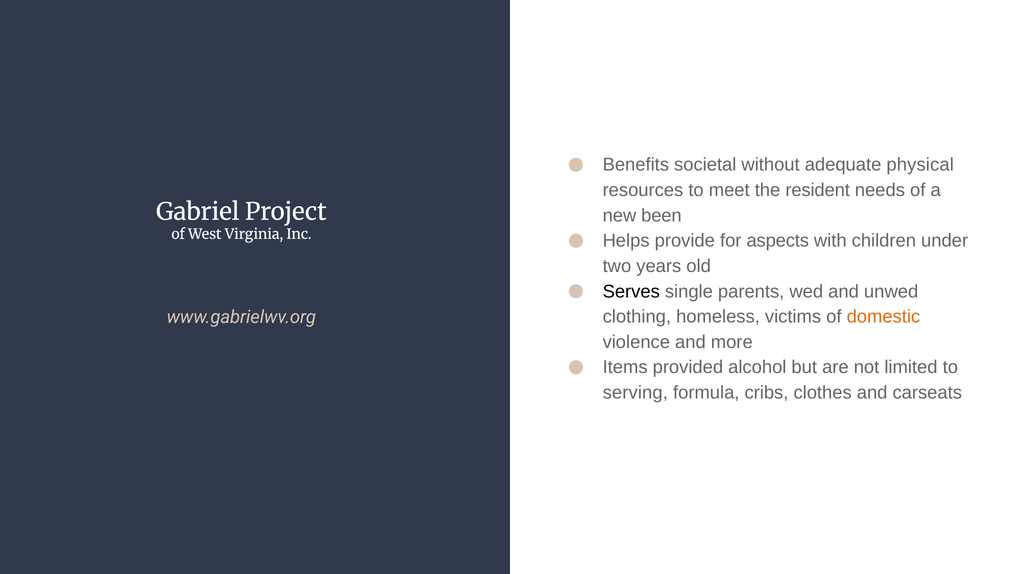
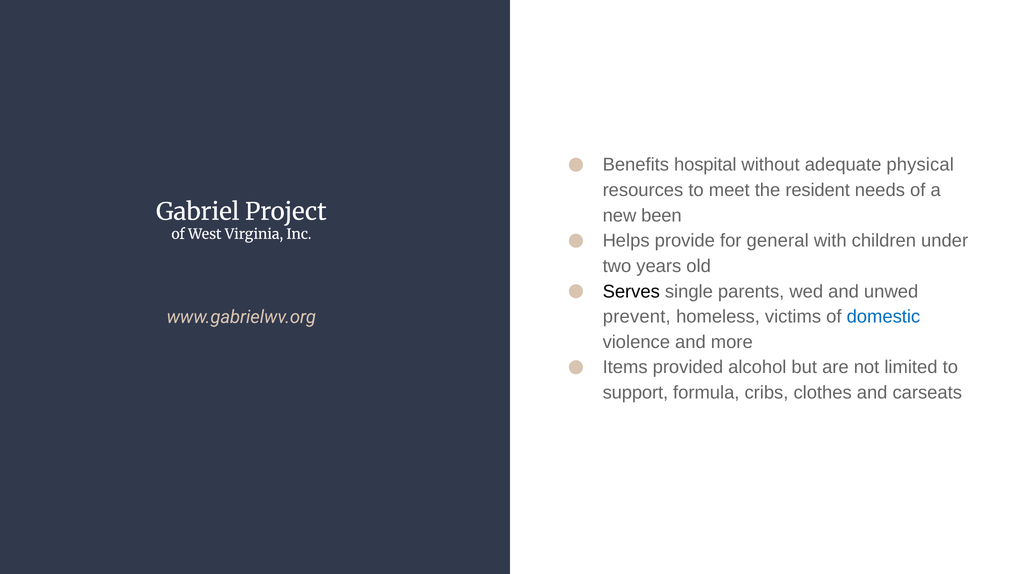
societal: societal -> hospital (705, 165)
aspects: aspects -> general (778, 241)
clothing: clothing -> prevent (637, 317)
domestic colour: orange -> blue (883, 317)
serving: serving -> support (635, 393)
